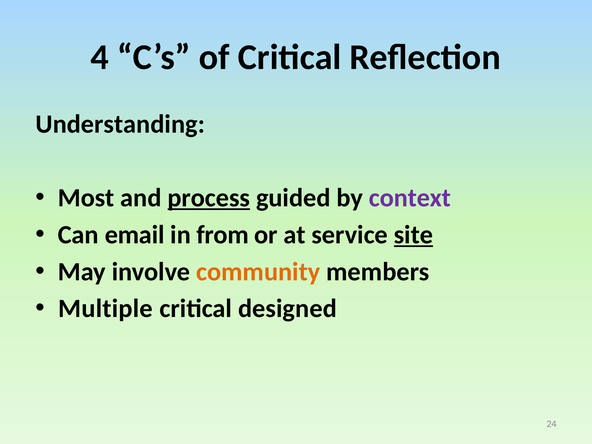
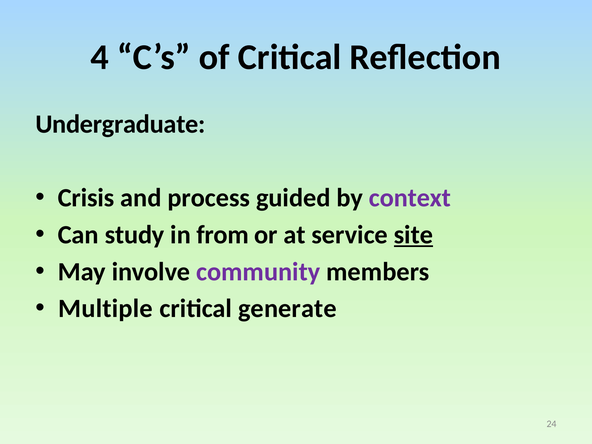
Understanding: Understanding -> Undergraduate (120, 124)
Most: Most -> Crisis (86, 198)
process underline: present -> none (209, 198)
email: email -> study (135, 235)
community colour: orange -> purple (258, 272)
designed: designed -> generate (287, 309)
